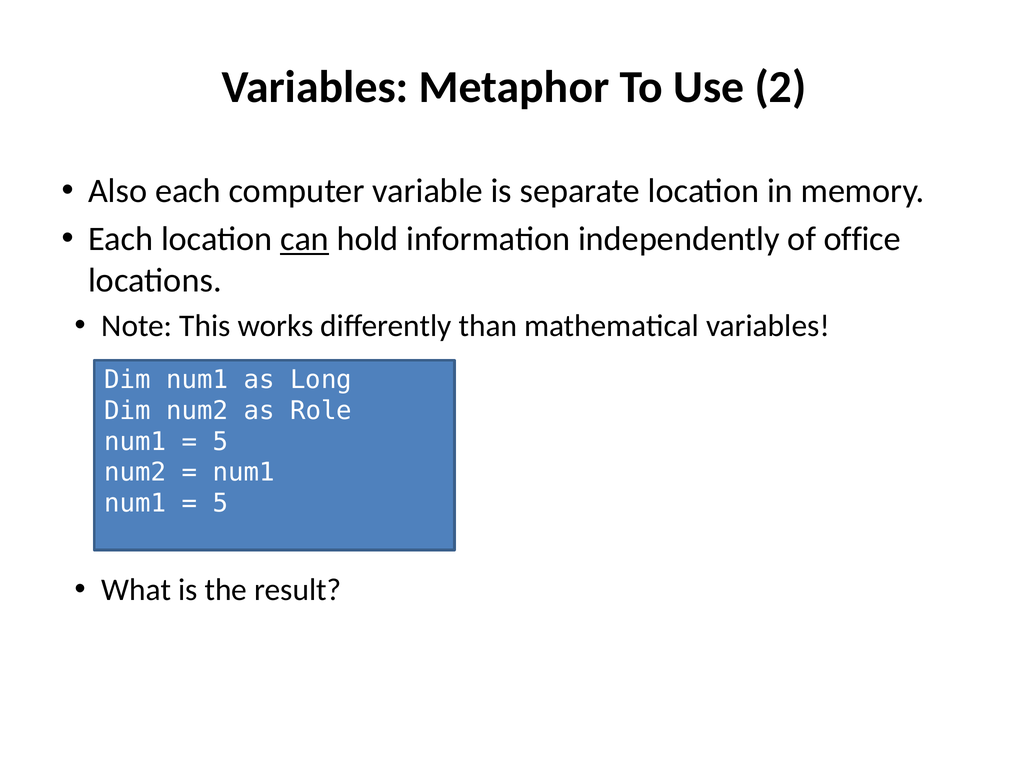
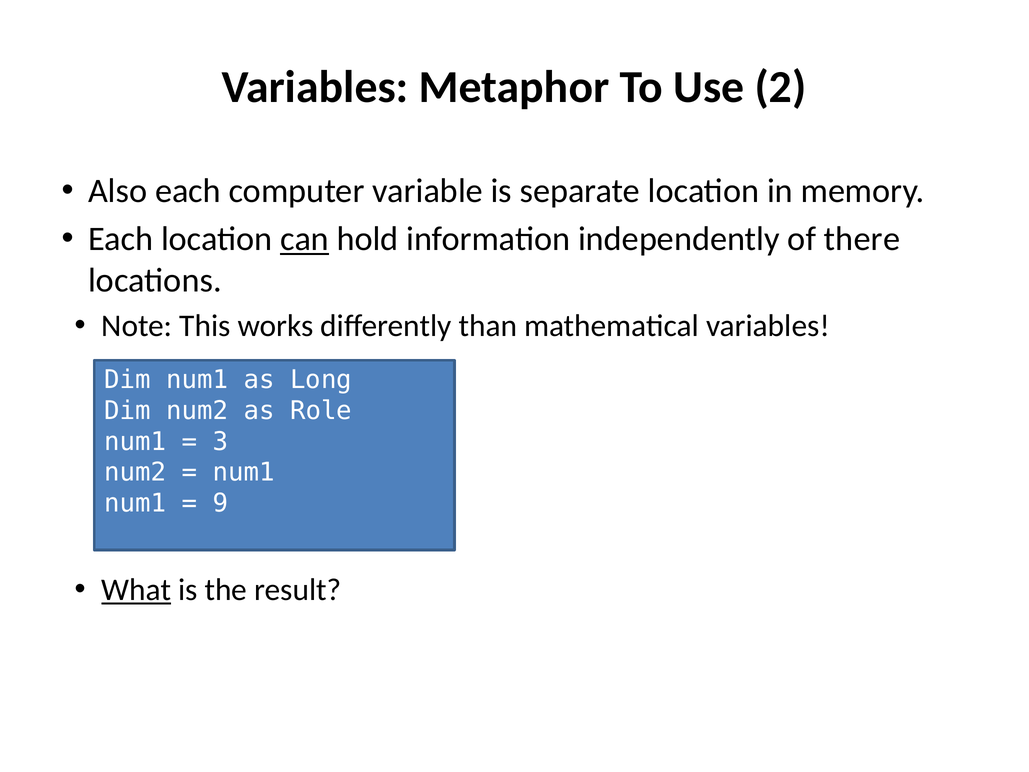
office: office -> there (862, 239)
5: 5 -> 3 (220, 441)
5: 5 -> 9 (220, 503)
What underline: none -> present (136, 590)
